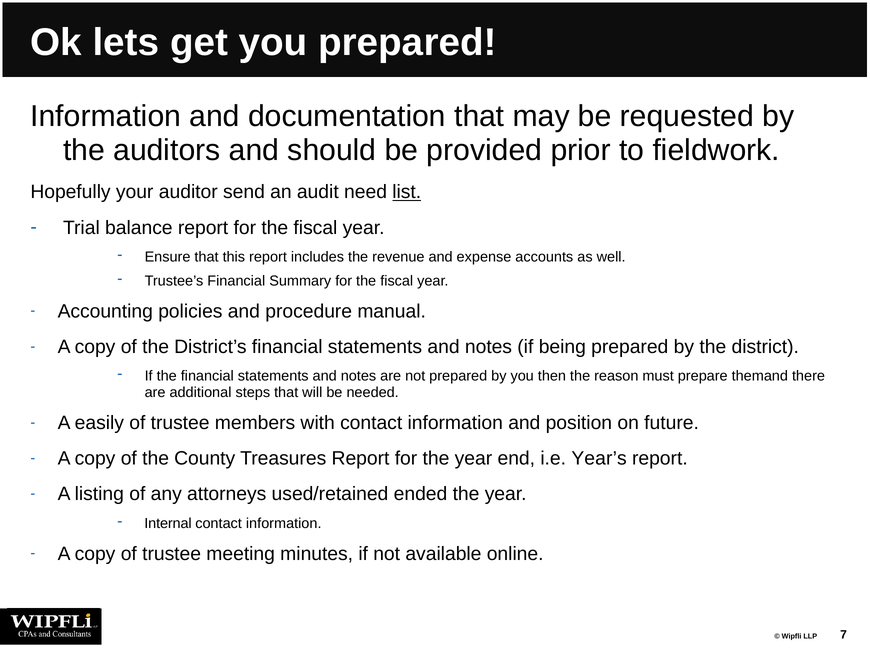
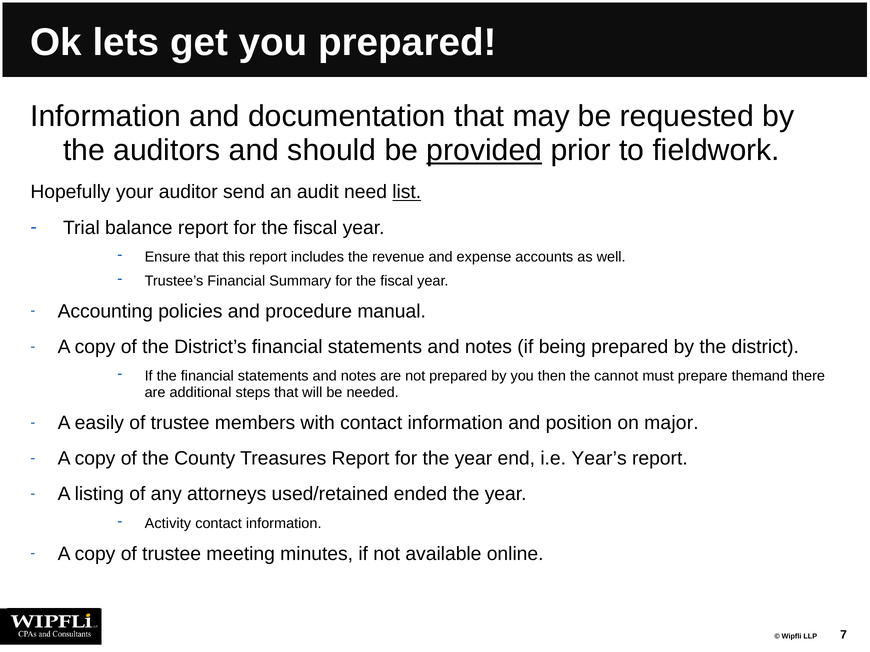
provided underline: none -> present (484, 151)
reason: reason -> cannot (616, 376)
future: future -> major (671, 423)
Internal: Internal -> Activity (168, 524)
